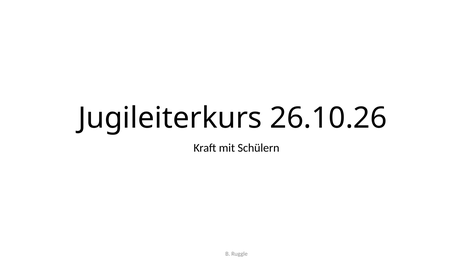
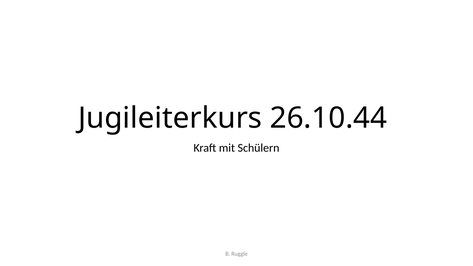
26.10.26: 26.10.26 -> 26.10.44 (328, 118)
